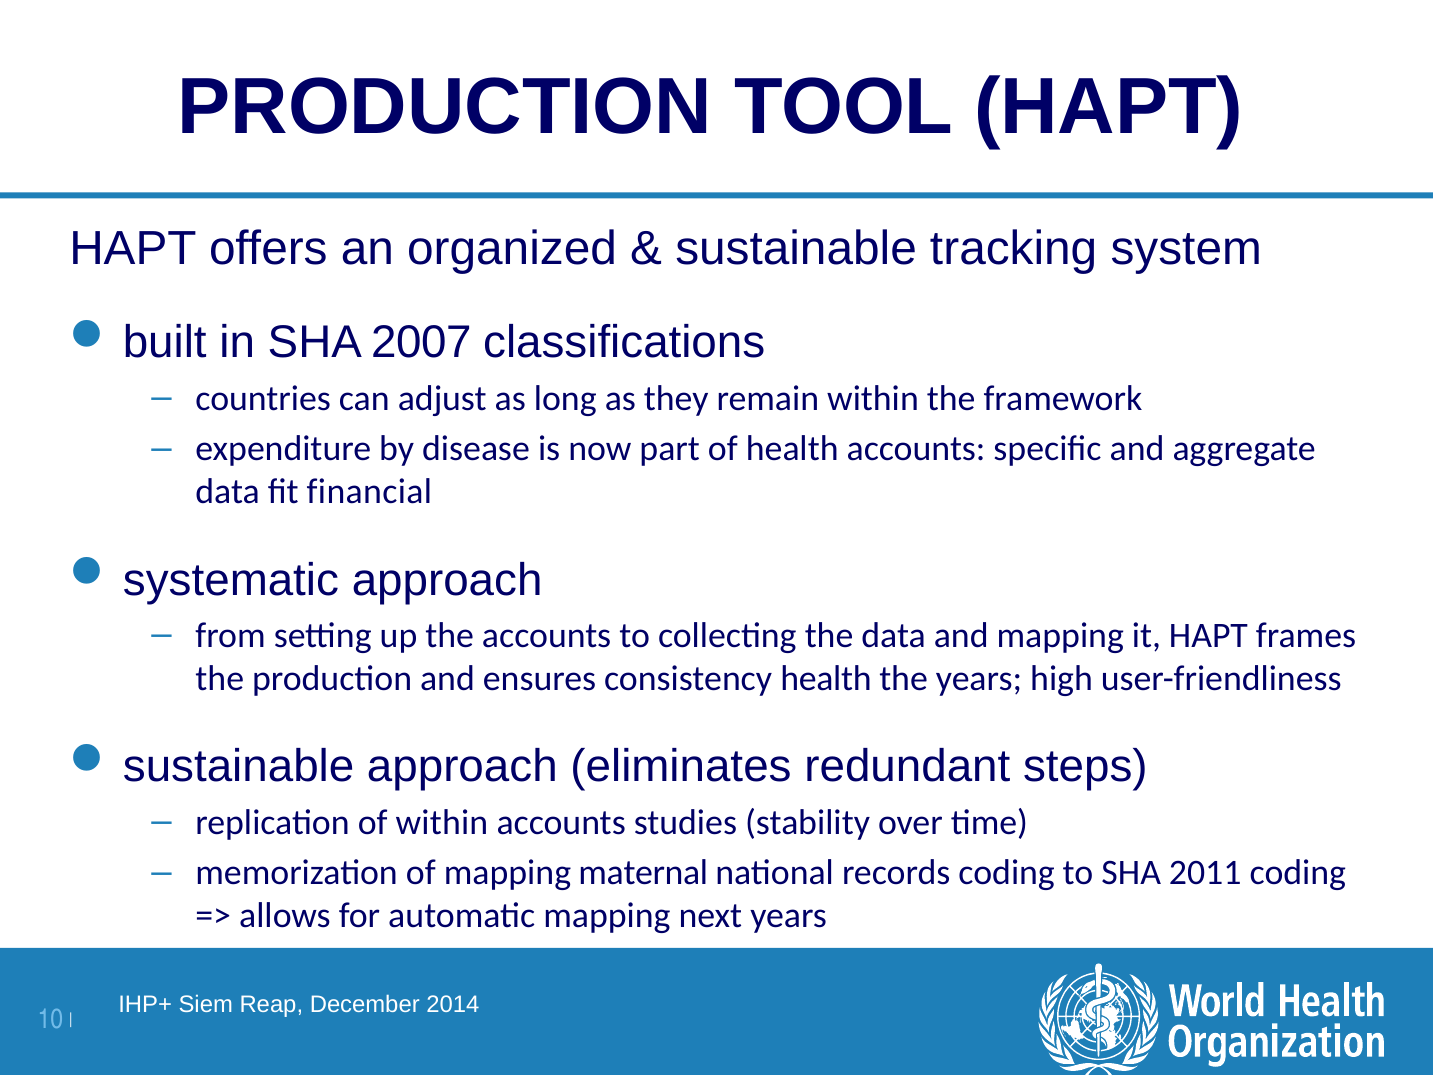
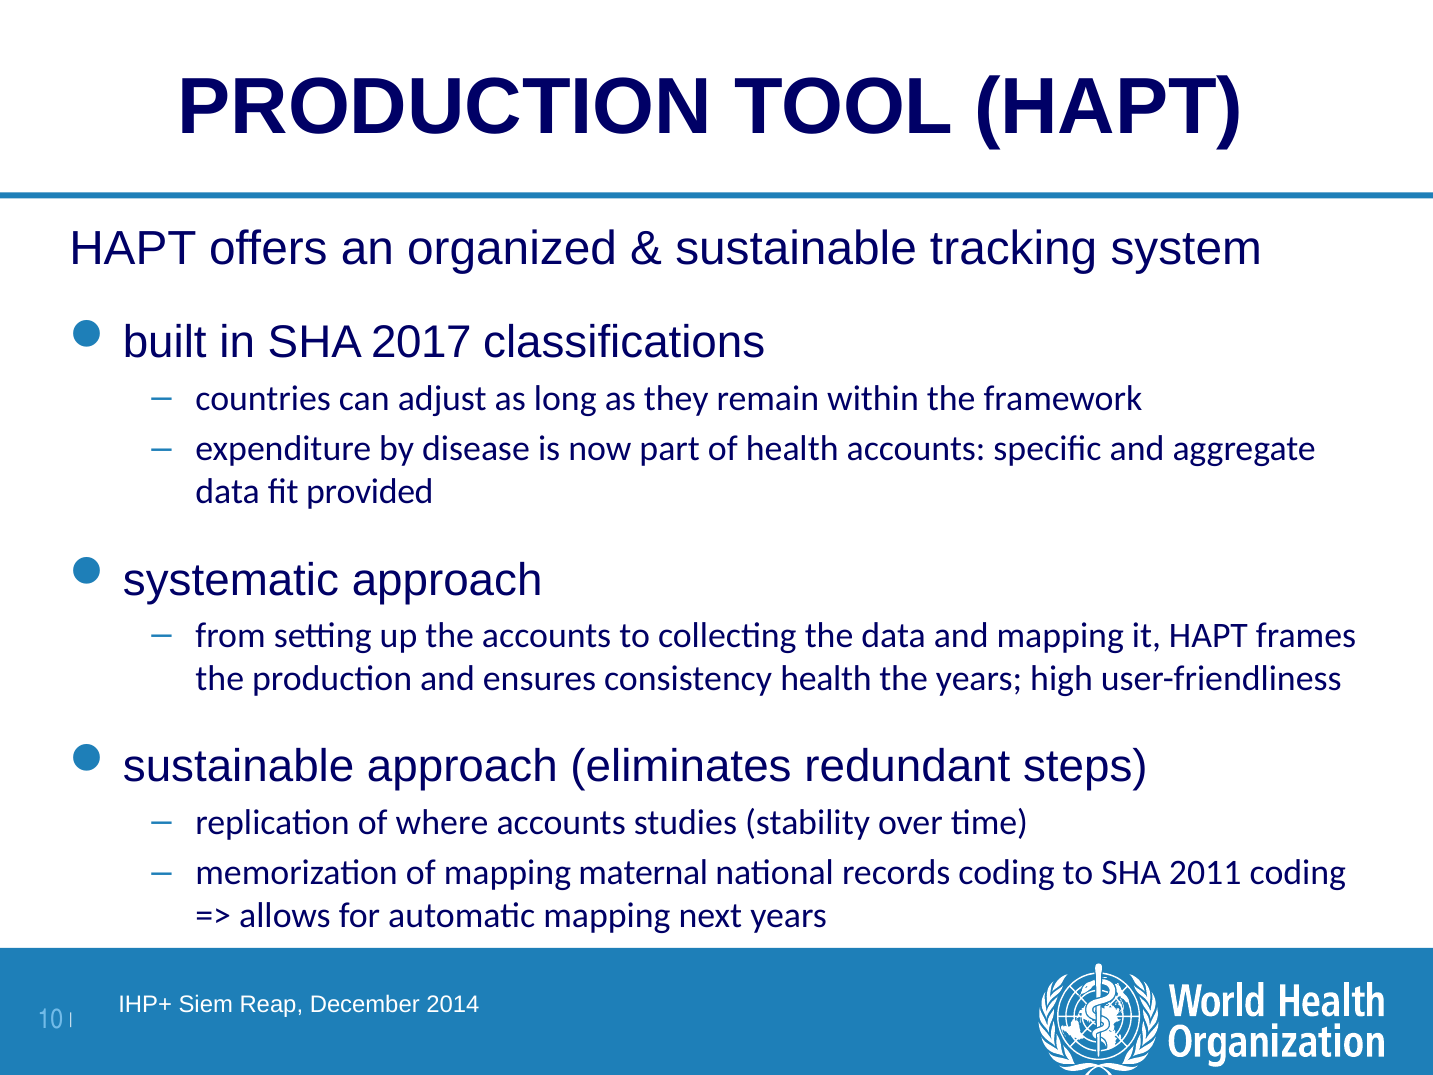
2007: 2007 -> 2017 (421, 343)
financial: financial -> provided (370, 492)
of within: within -> where (442, 822)
